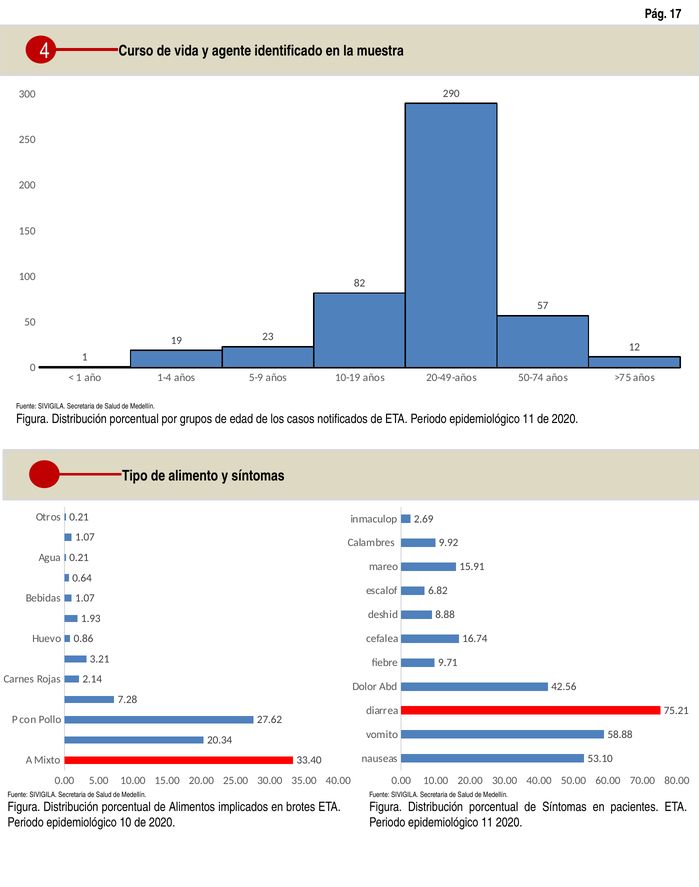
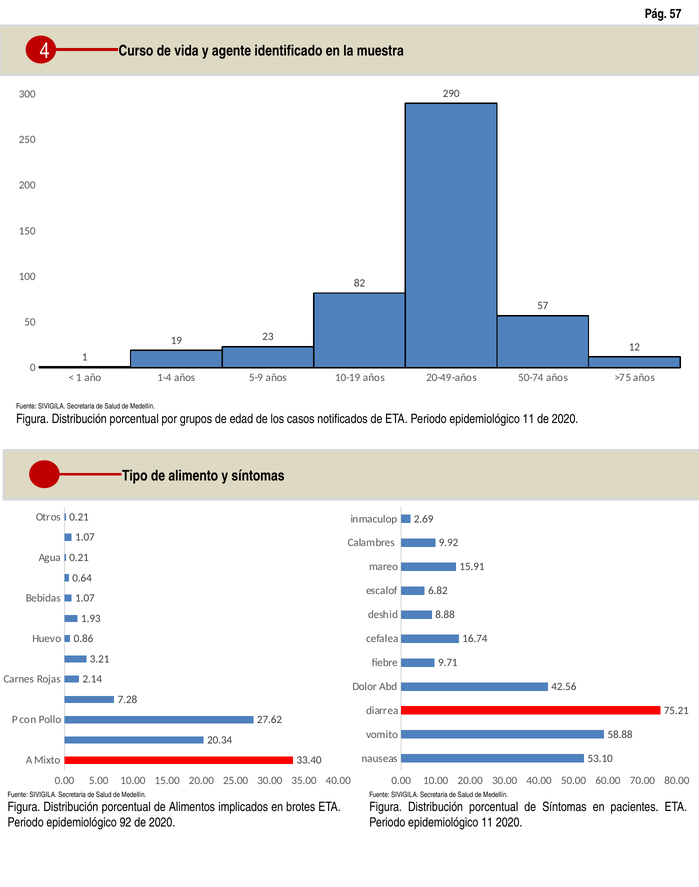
Pág 17: 17 -> 57 (676, 14)
10: 10 -> 92 (126, 823)
